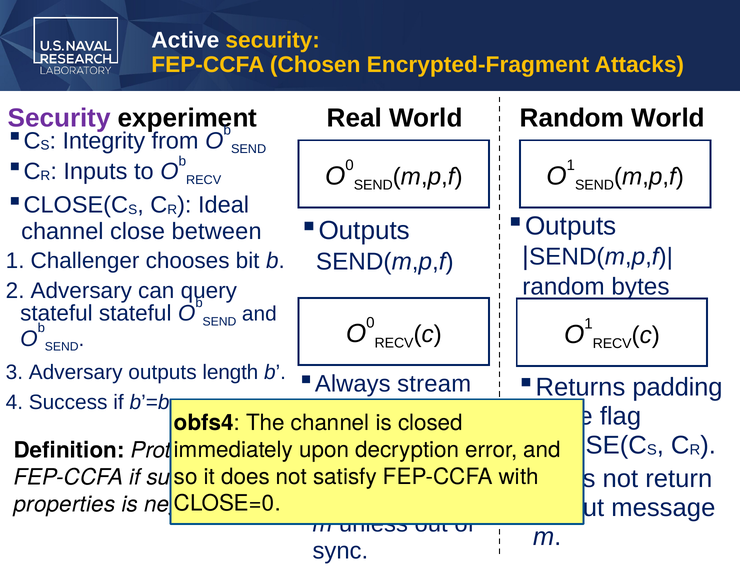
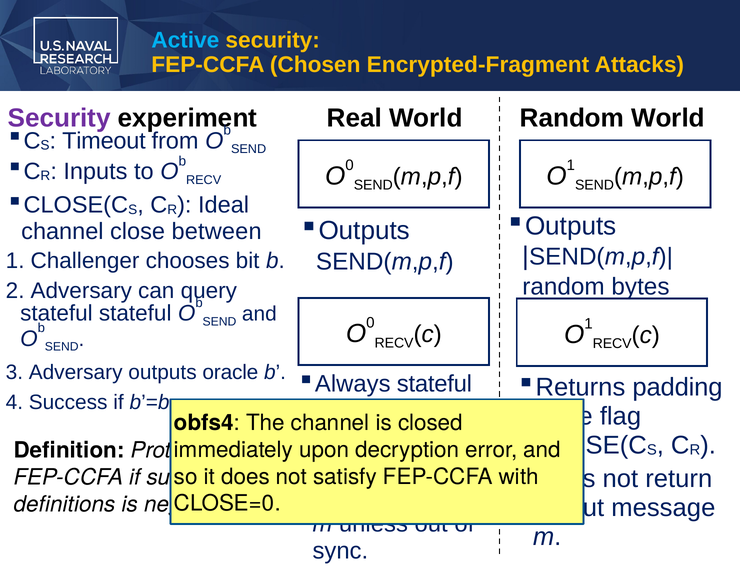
Active colour: white -> light blue (185, 40)
Integrity: Integrity -> Timeout (104, 141)
length: length -> oracle (230, 372)
stream: stream -> stateful (434, 384)
properties: properties -> definitions (65, 504)
